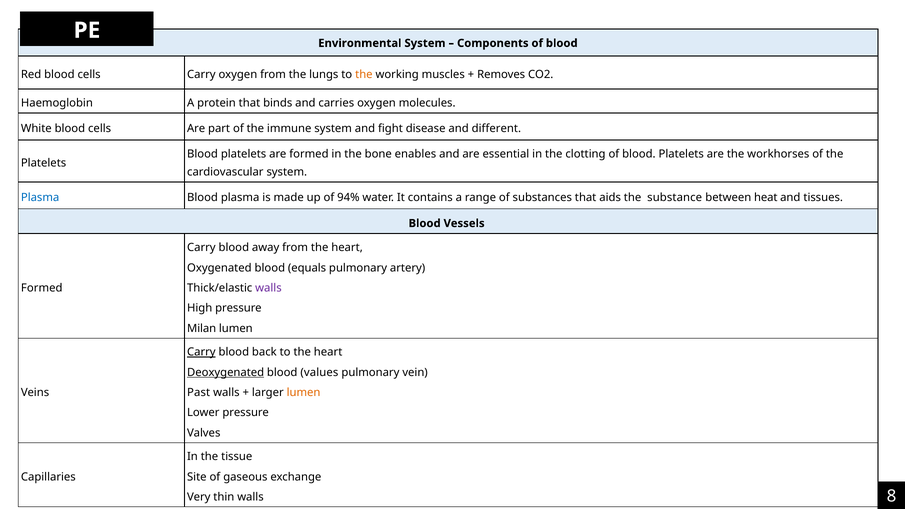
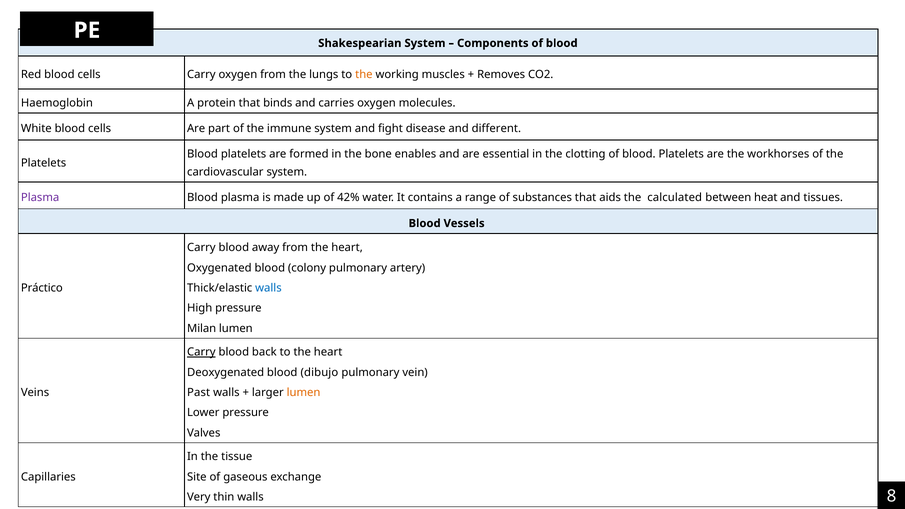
Environmental: Environmental -> Shakespearian (360, 43)
Plasma colour: blue -> purple (40, 198)
94%: 94% -> 42% (348, 198)
substance: substance -> calculated (675, 198)
equals: equals -> colony (307, 268)
Formed: Formed -> Práctico (42, 288)
walls colour: purple -> blue (268, 288)
Deoxygenated underline: present -> none (226, 372)
values: values -> dibujo (319, 372)
